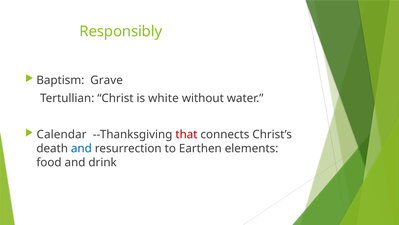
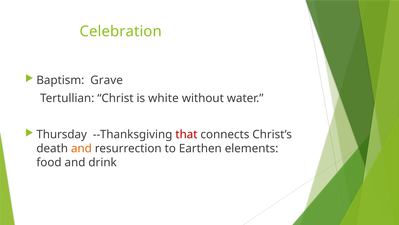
Responsibly: Responsibly -> Celebration (121, 31)
Calendar: Calendar -> Thursday (62, 134)
and colour: blue -> orange (81, 148)
